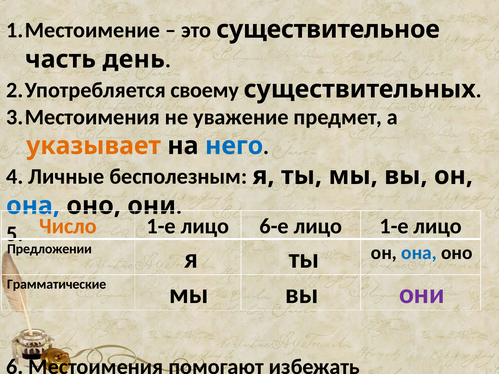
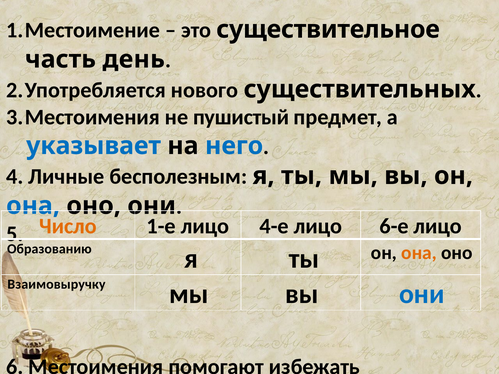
своему: своему -> нового (204, 90)
уважение: уважение -> пушистый (241, 117)
указывает colour: orange -> blue (94, 146)
6-е: 6-е -> 4-е (274, 226)
лицо 1-е: 1-е -> 6-е (394, 226)
Предложении: Предложении -> Образованию (49, 249)
она colour: blue -> orange (419, 253)
Грамматические: Грамматические -> Взаимовыручку (56, 285)
они colour: purple -> blue (422, 294)
